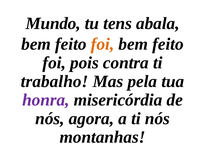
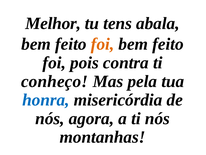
Mundo: Mundo -> Melhor (53, 23)
trabalho: trabalho -> conheço (55, 81)
honra colour: purple -> blue (46, 100)
